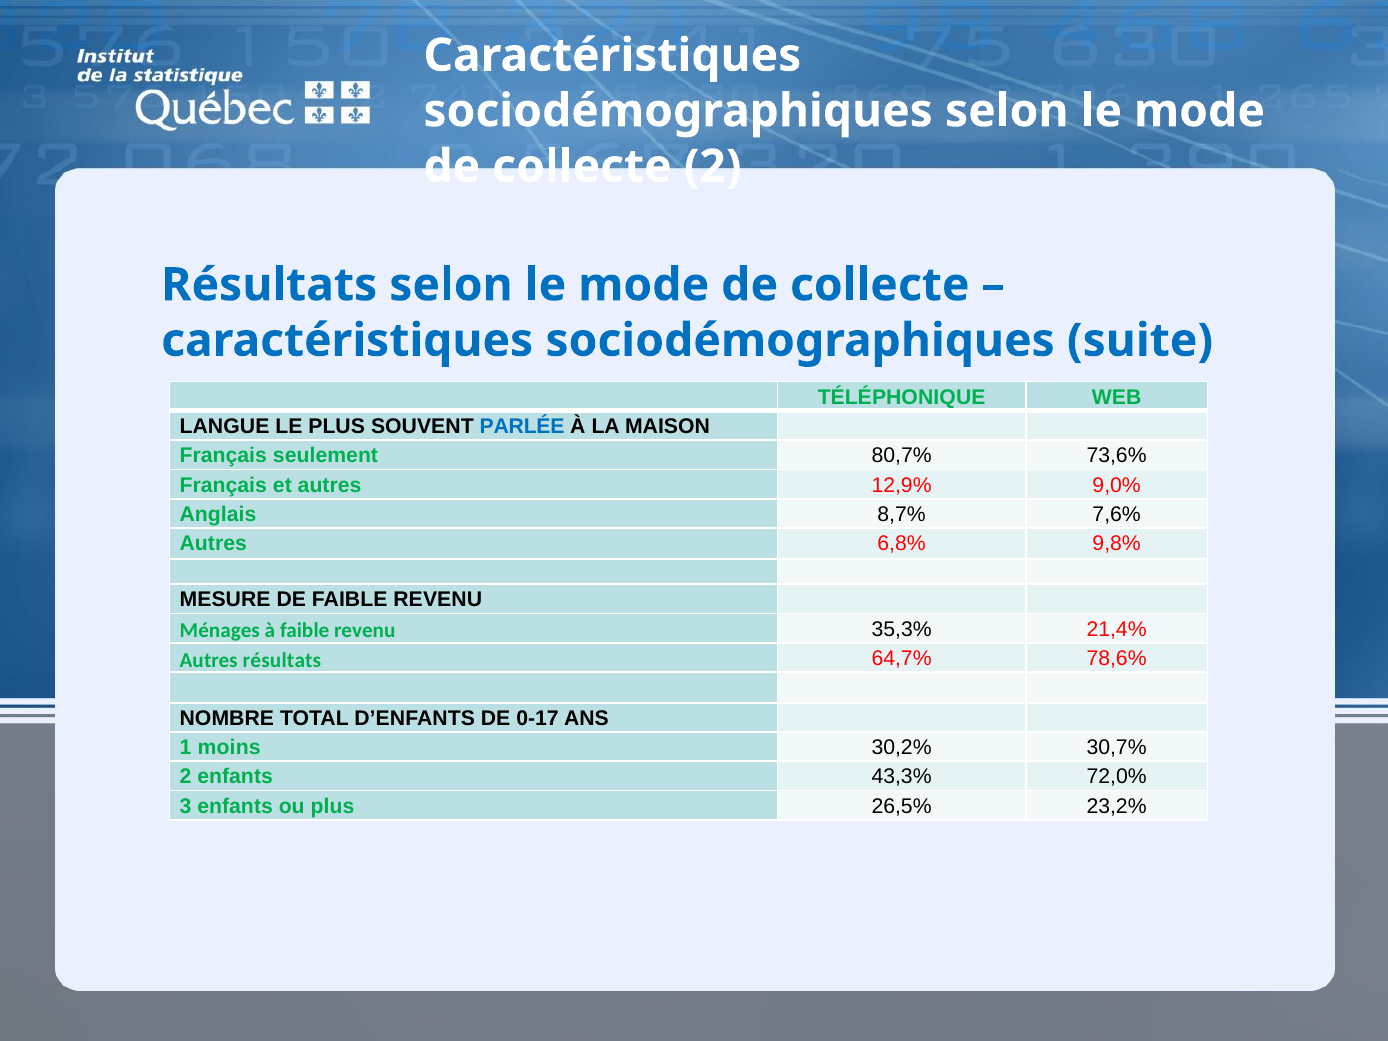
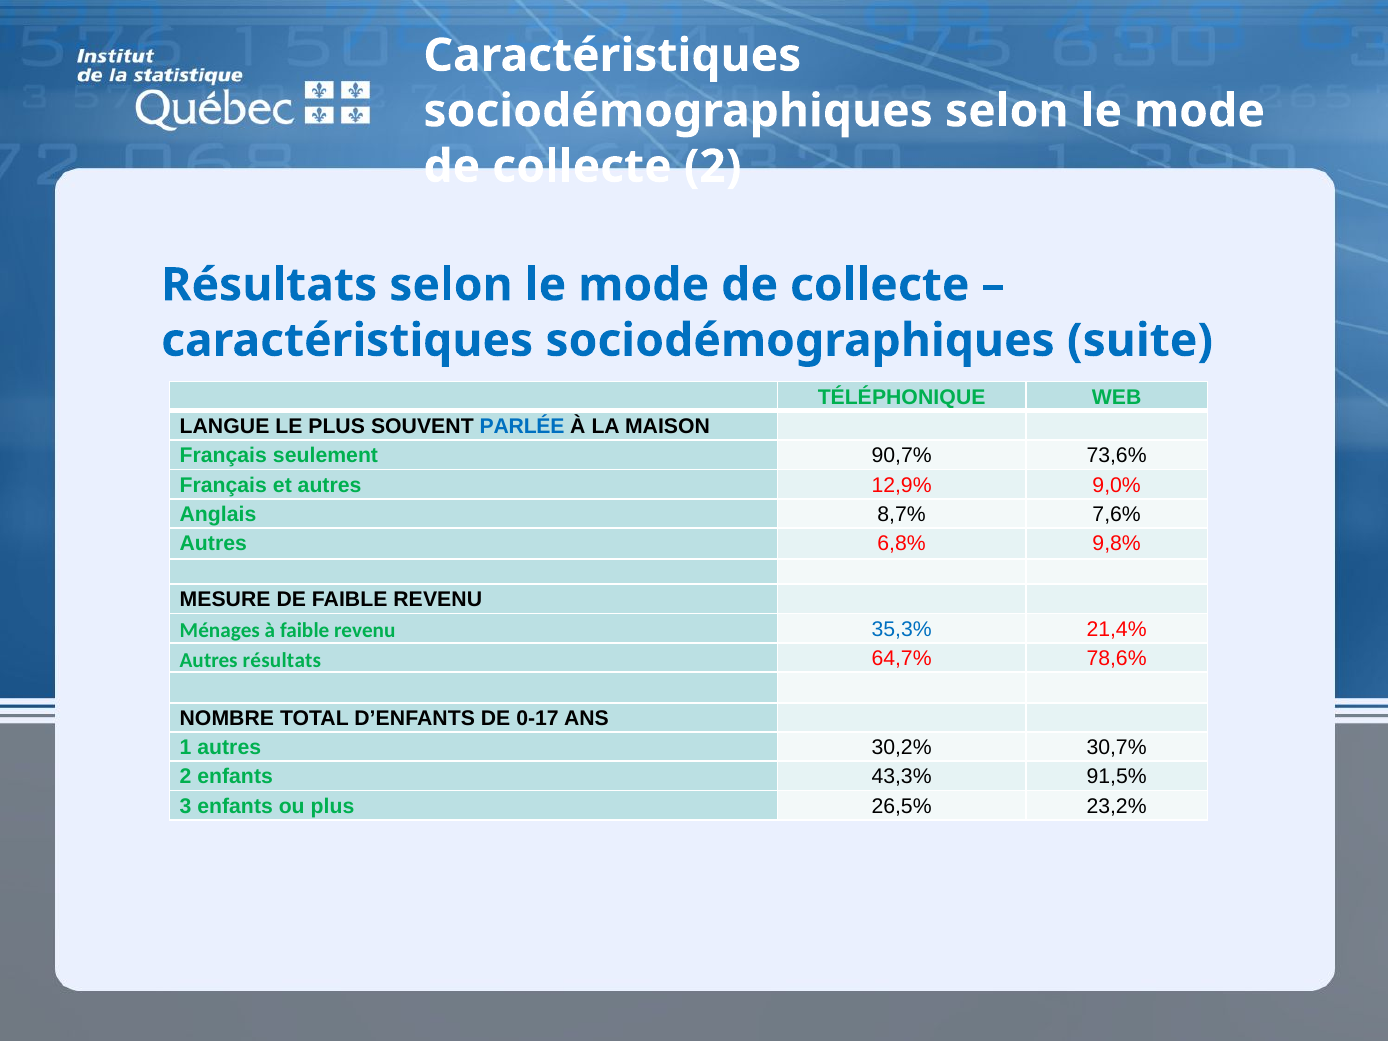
80,7%: 80,7% -> 90,7% (902, 456)
35,3% colour: black -> blue (902, 629)
1 moins: moins -> autres (229, 748)
72,0%: 72,0% -> 91,5% (1117, 777)
